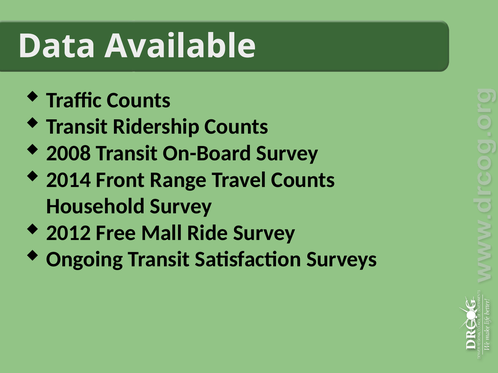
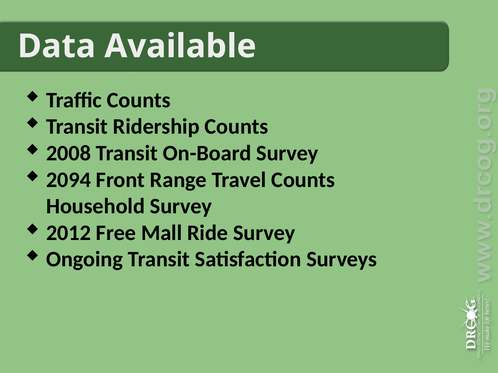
2014: 2014 -> 2094 (68, 180)
